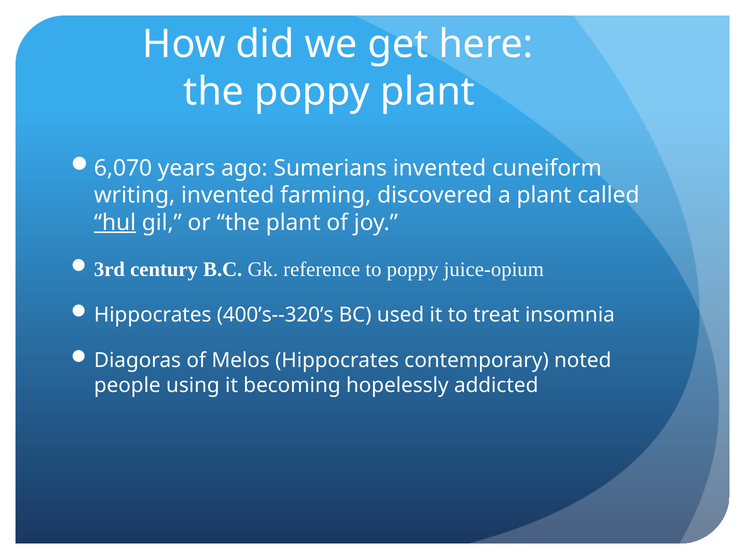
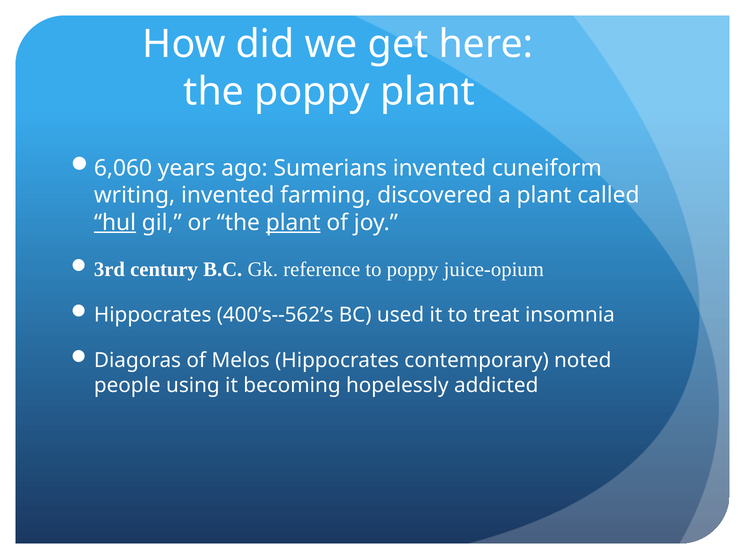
6,070: 6,070 -> 6,060 (123, 168)
plant underline: none -> present (293, 223)
400’s--320’s: 400’s--320’s -> 400’s--562’s (275, 315)
